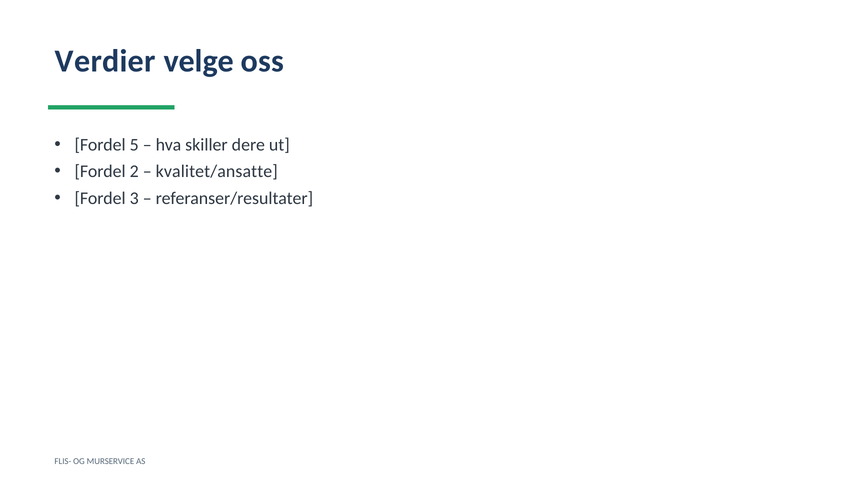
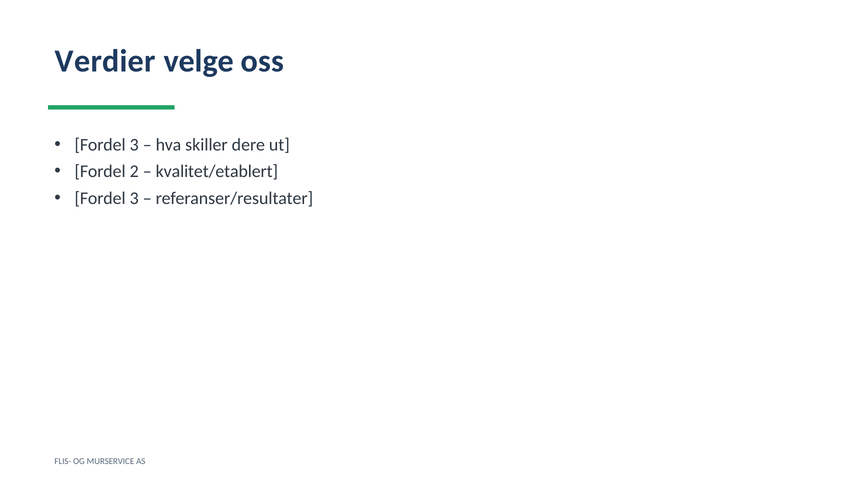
5: 5 -> 3 (134, 145)
kvalitet/ansatte: kvalitet/ansatte -> kvalitet/etablert (217, 172)
